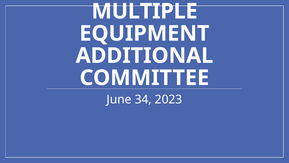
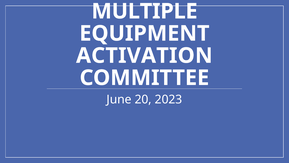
ADDITIONAL: ADDITIONAL -> ACTIVATION (144, 55)
34: 34 -> 20 (143, 99)
